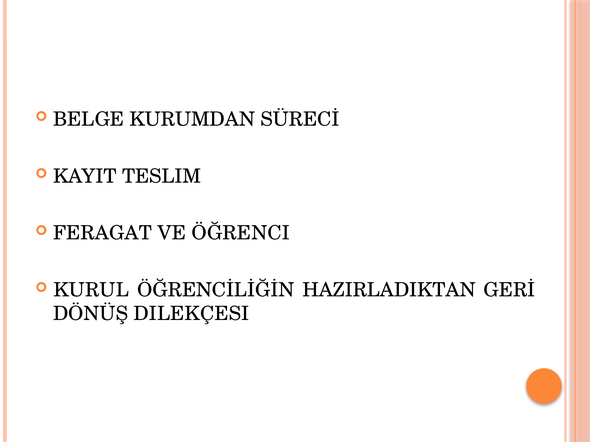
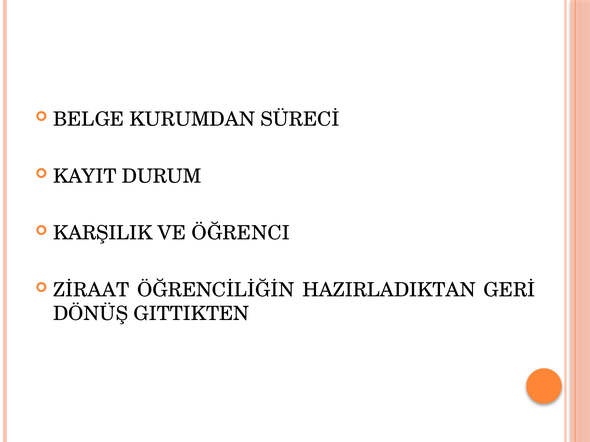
TESLIM: TESLIM -> DURUM (162, 176)
FERAGAT: FERAGAT -> KARŞILIK (103, 233)
KURUL: KURUL -> ZİRAAT (91, 290)
DILEKÇESI: DILEKÇESI -> GITTIKTEN (191, 314)
